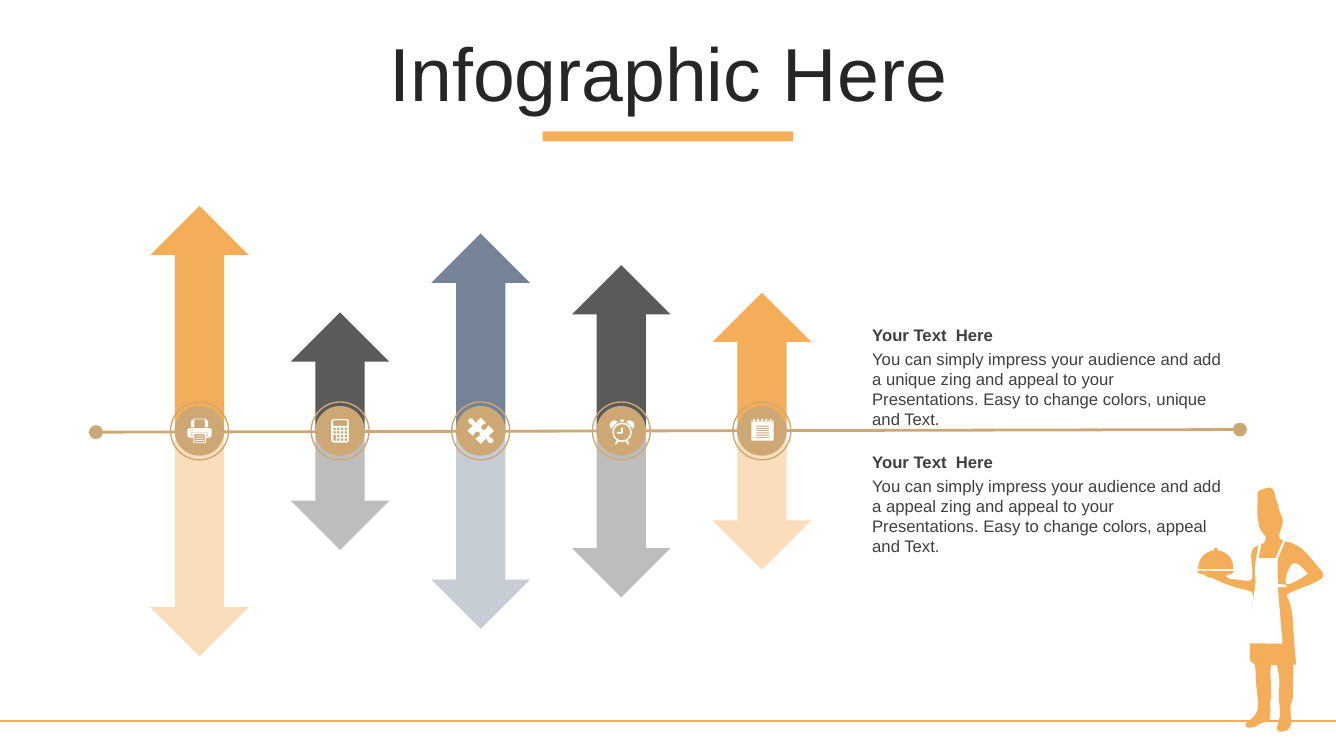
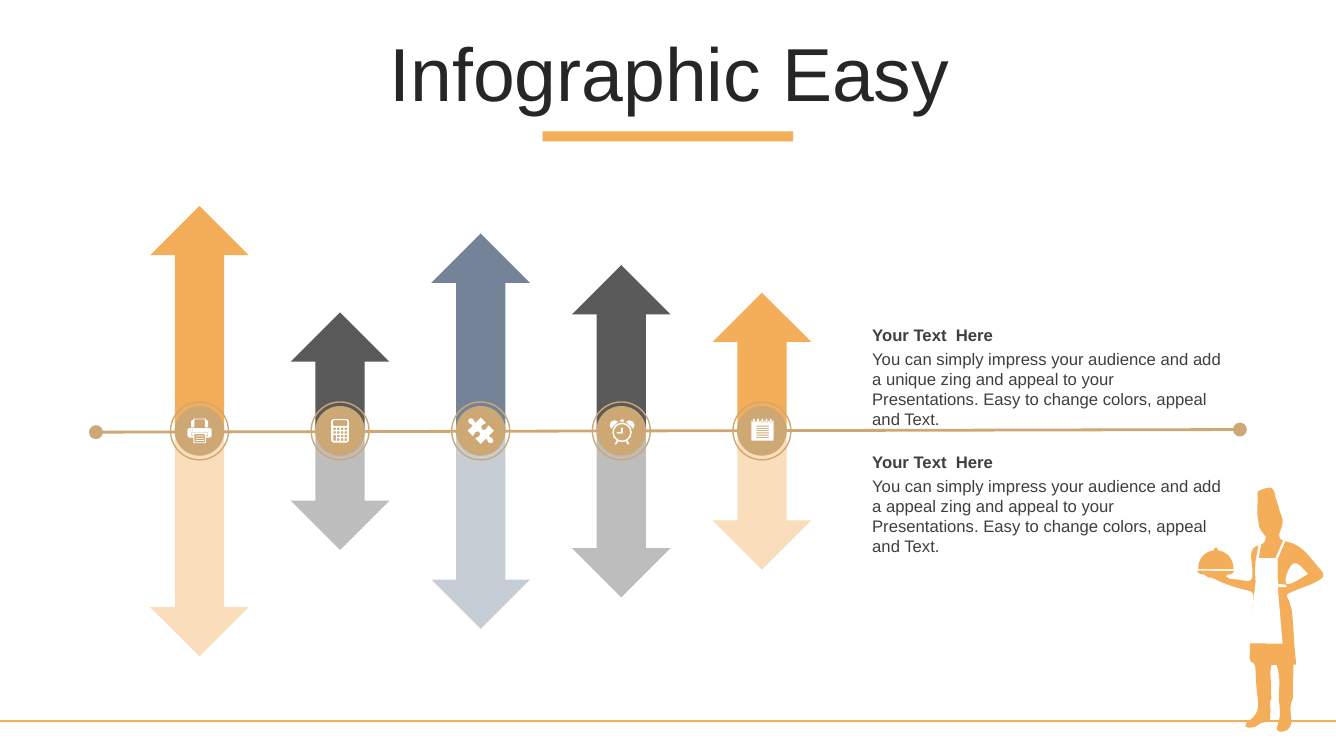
Infographic Here: Here -> Easy (865, 76)
unique: unique -> appeal (1182, 400)
